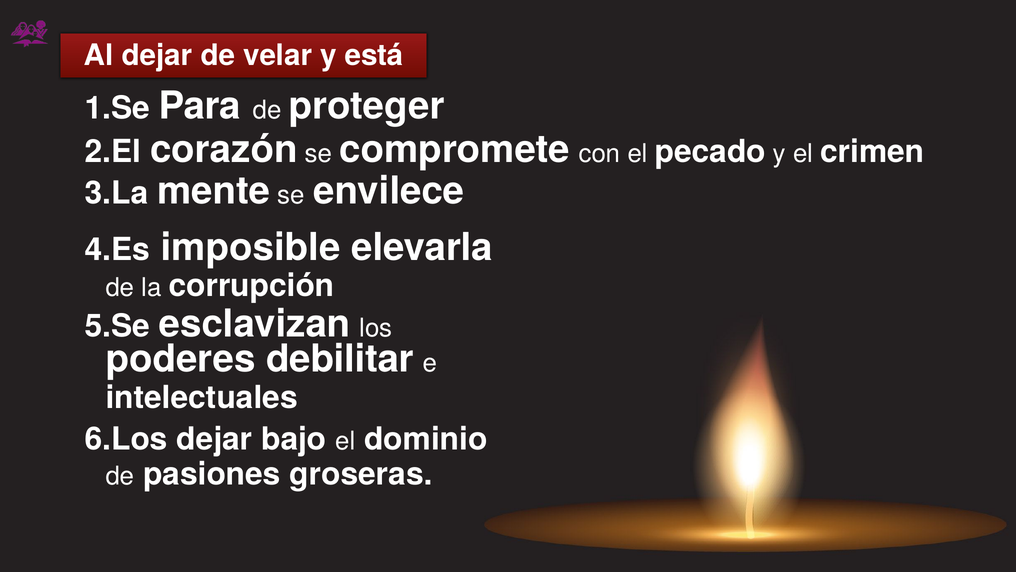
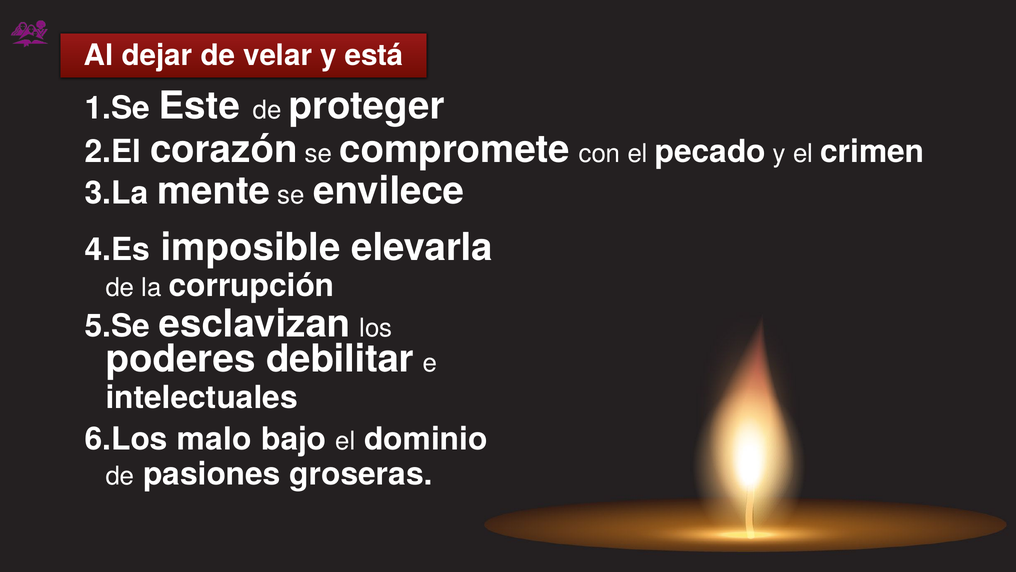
Para: Para -> Este (199, 106)
dejar: dejar -> malo (214, 439)
